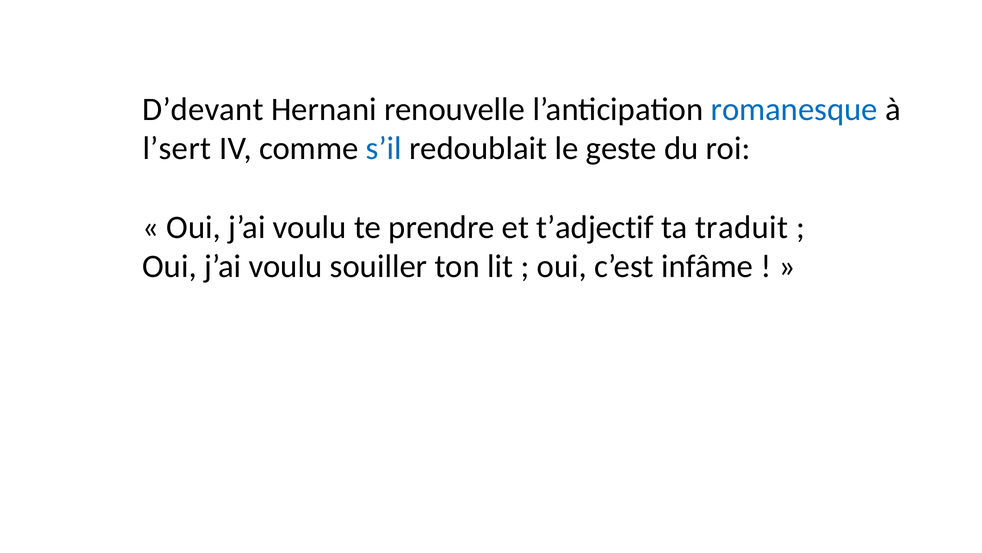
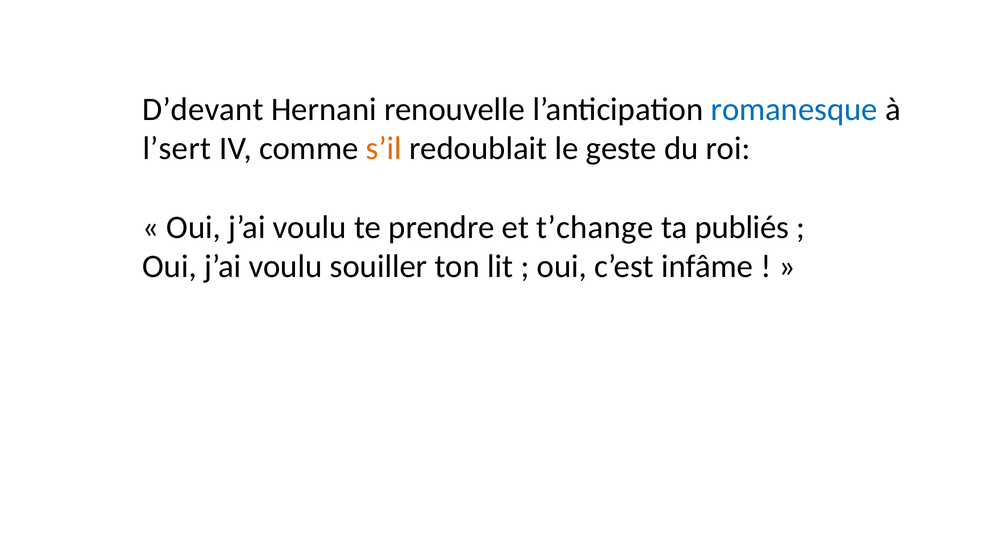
s’il colour: blue -> orange (384, 148)
t’adjectif: t’adjectif -> t’change (595, 227)
traduit: traduit -> publiés (742, 227)
